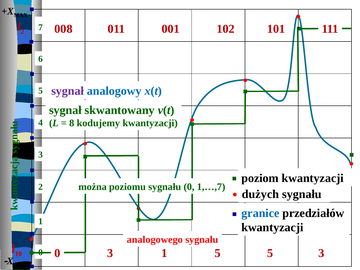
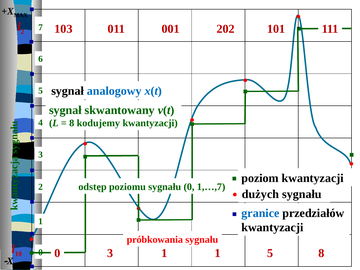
008: 008 -> 103 (63, 29)
102: 102 -> 202 (226, 29)
sygnał colour: purple -> black (68, 91)
można: można -> odstęp (93, 187)
analogowego: analogowego -> próbkowania (155, 239)
1 5: 5 -> 1 (218, 253)
5 3: 3 -> 8 (321, 253)
